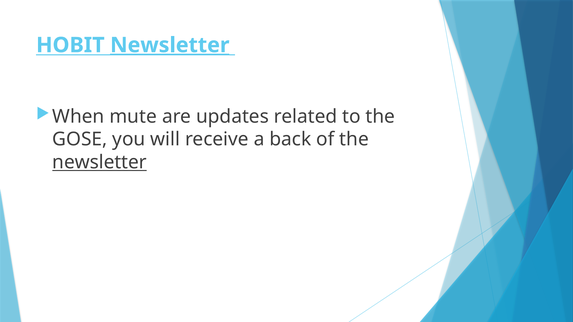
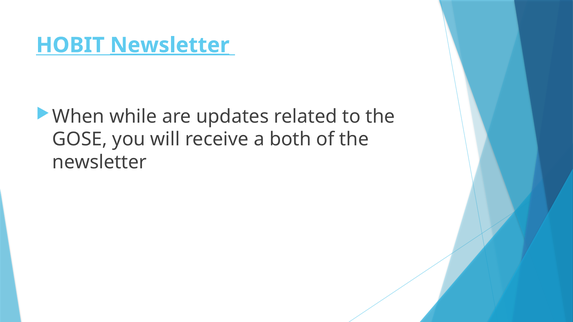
mute: mute -> while (133, 117)
back: back -> both (290, 139)
newsletter underline: present -> none (99, 162)
